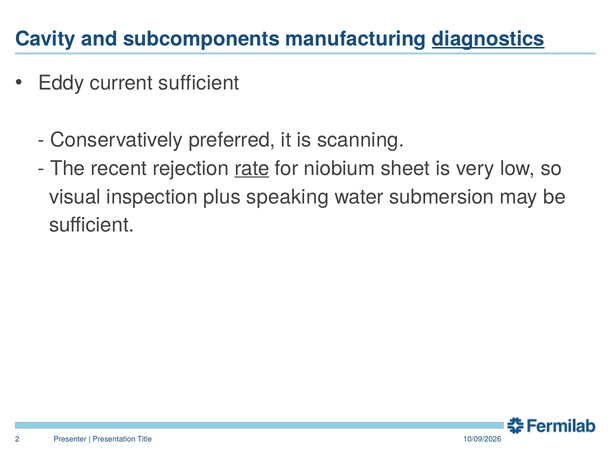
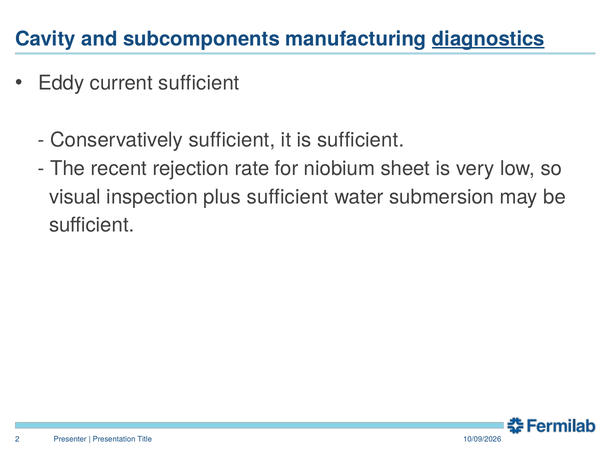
Conservatively preferred: preferred -> sufficient (232, 140)
is scanning: scanning -> sufficient (361, 140)
rate underline: present -> none (252, 168)
plus speaking: speaking -> sufficient (288, 197)
